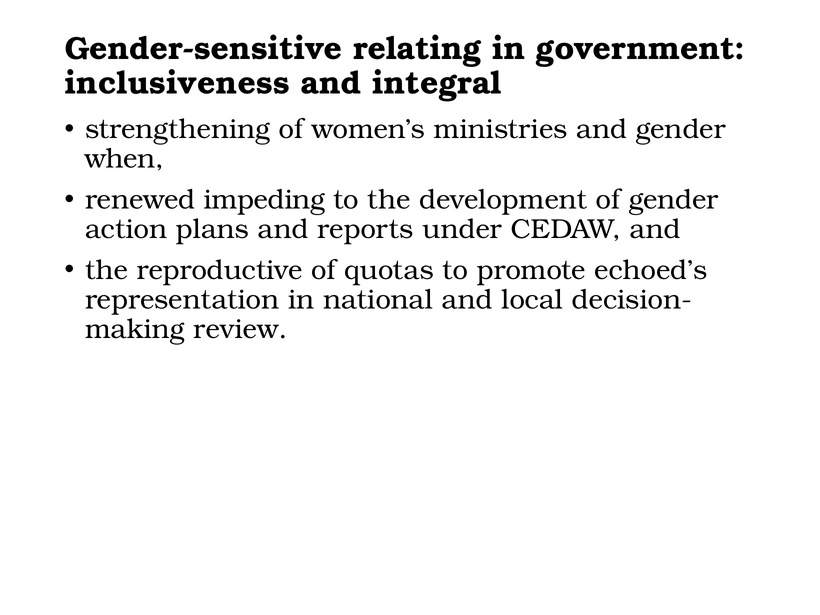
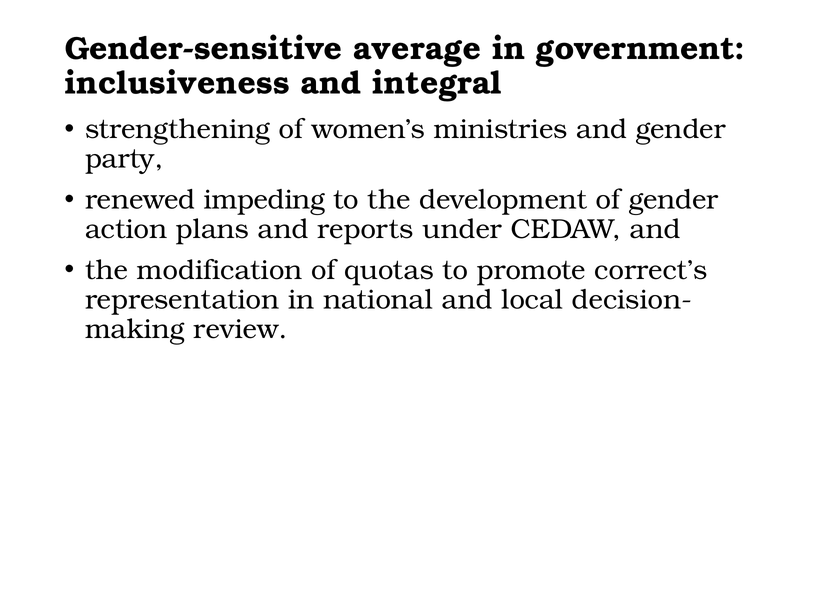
relating: relating -> average (417, 49)
when: when -> party (124, 159)
reproductive: reproductive -> modification (220, 270)
echoed’s: echoed’s -> correct’s (651, 270)
